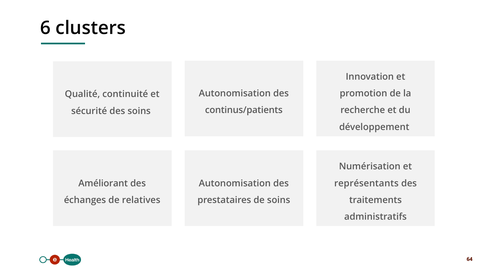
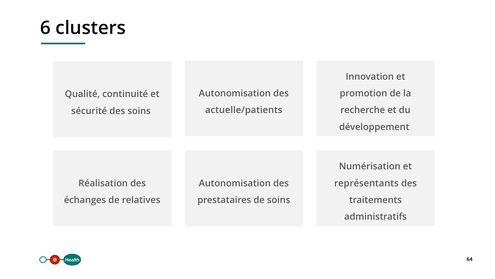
continus/patients: continus/patients -> actuelle/patients (244, 110)
Améliorant: Améliorant -> Réalisation (103, 183)
